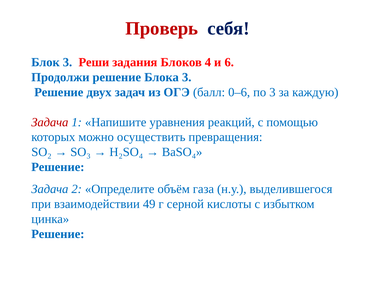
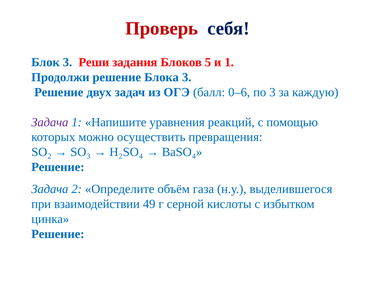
4: 4 -> 5 (208, 62)
и 6: 6 -> 1 (229, 62)
Задача colour: red -> purple (50, 122)
